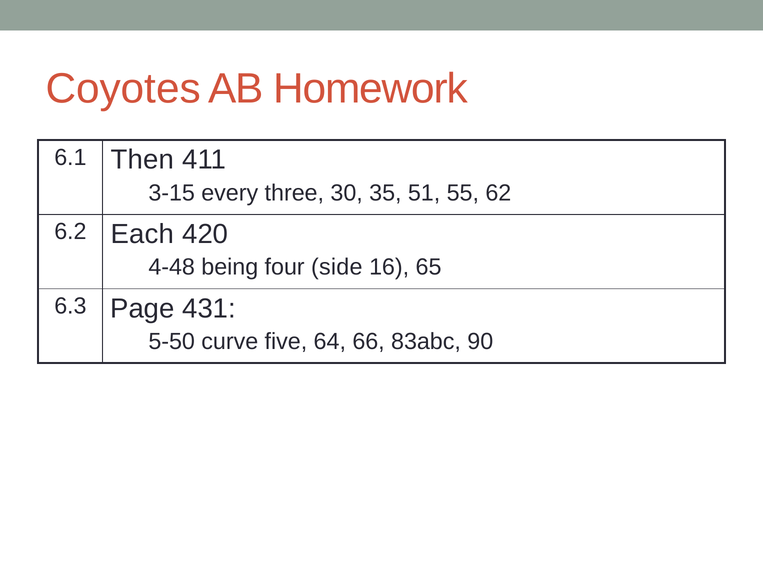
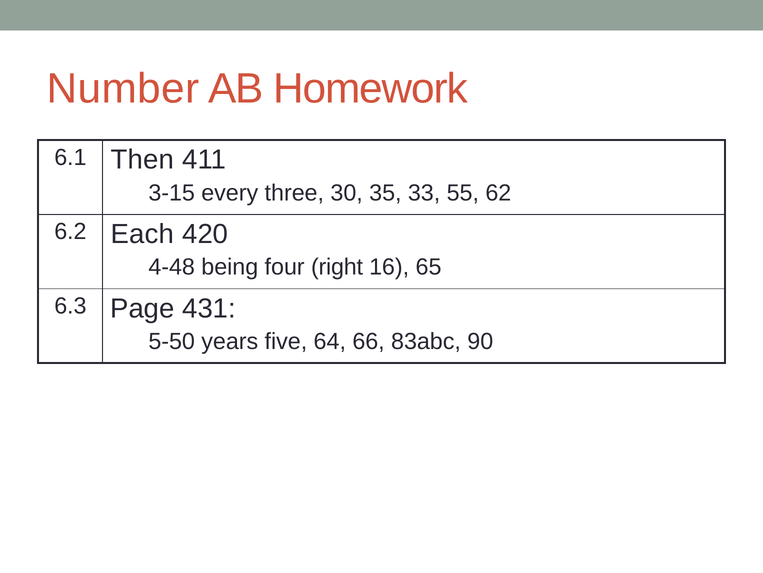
Coyotes: Coyotes -> Number (123, 89)
51: 51 -> 33 (424, 193)
side: side -> right (337, 267)
curve: curve -> years (230, 341)
